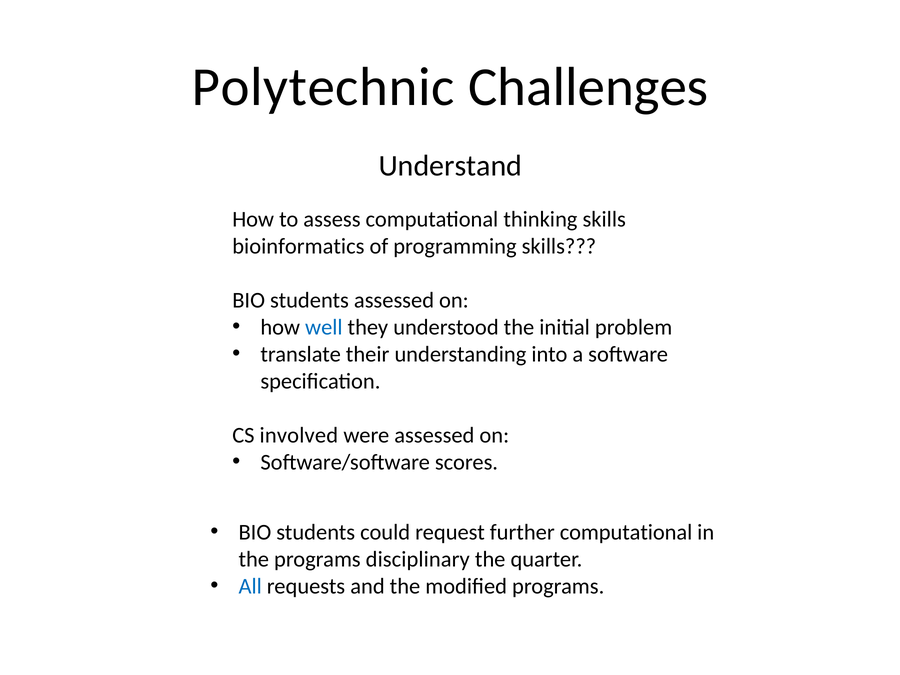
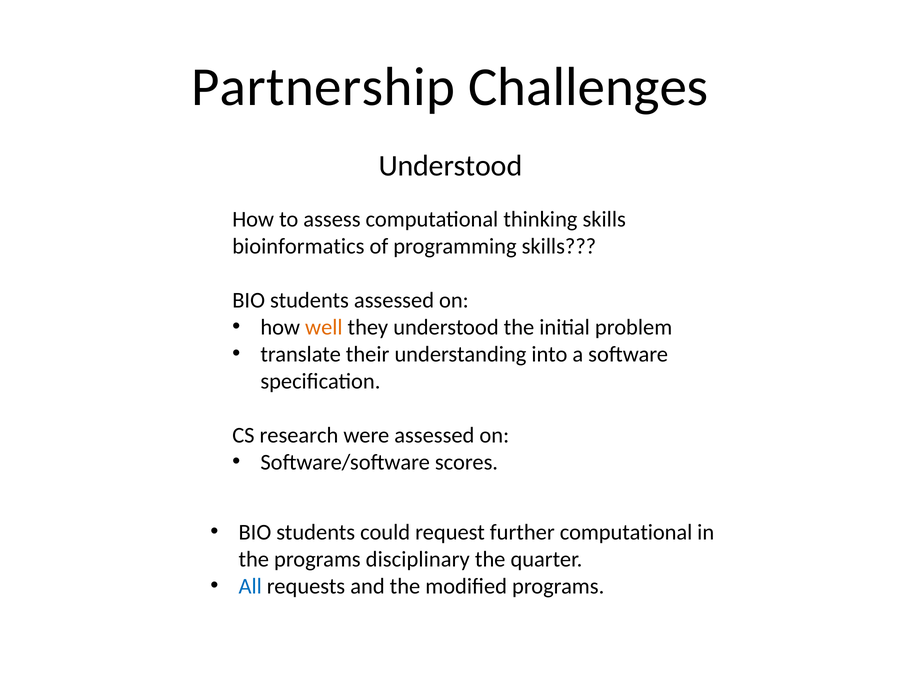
Polytechnic: Polytechnic -> Partnership (323, 87)
Understand: Understand -> Understood (450, 166)
well colour: blue -> orange (324, 327)
involved: involved -> research (299, 435)
